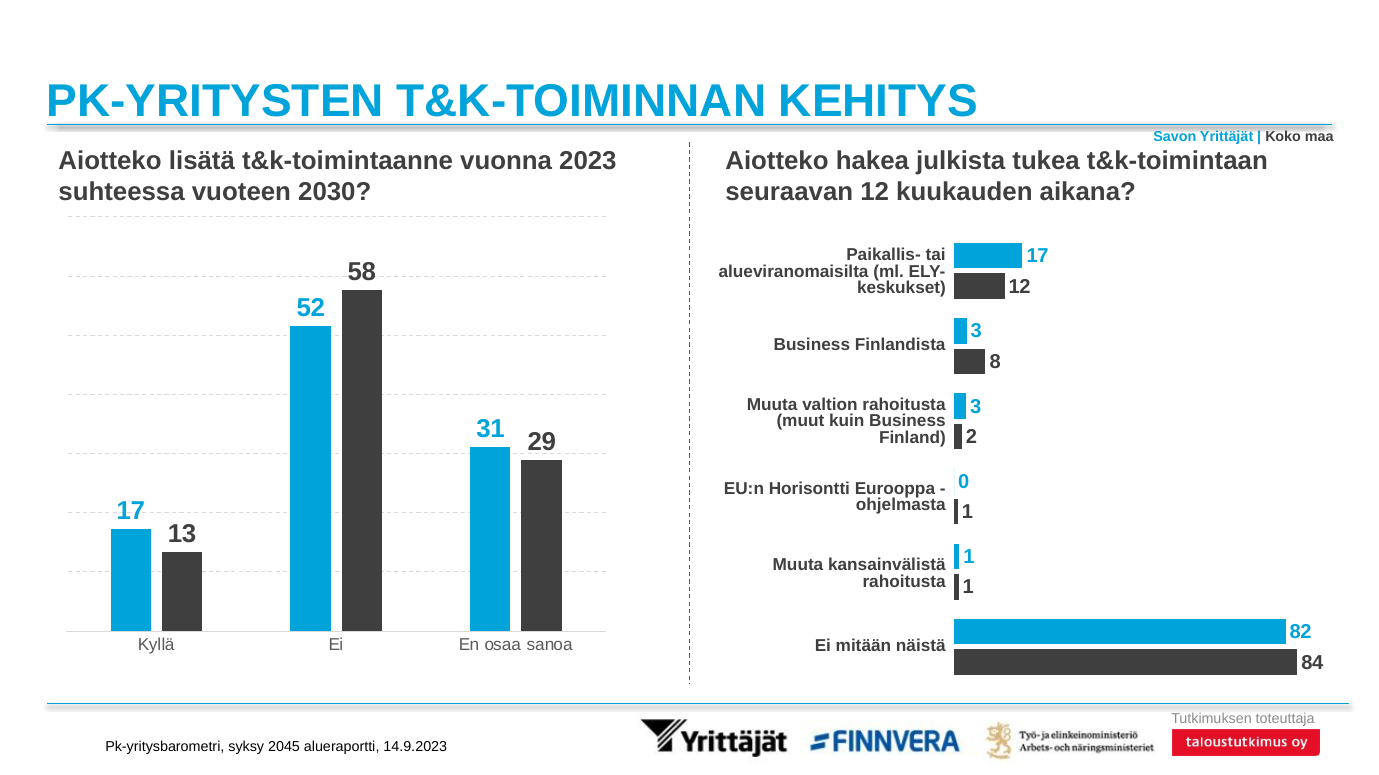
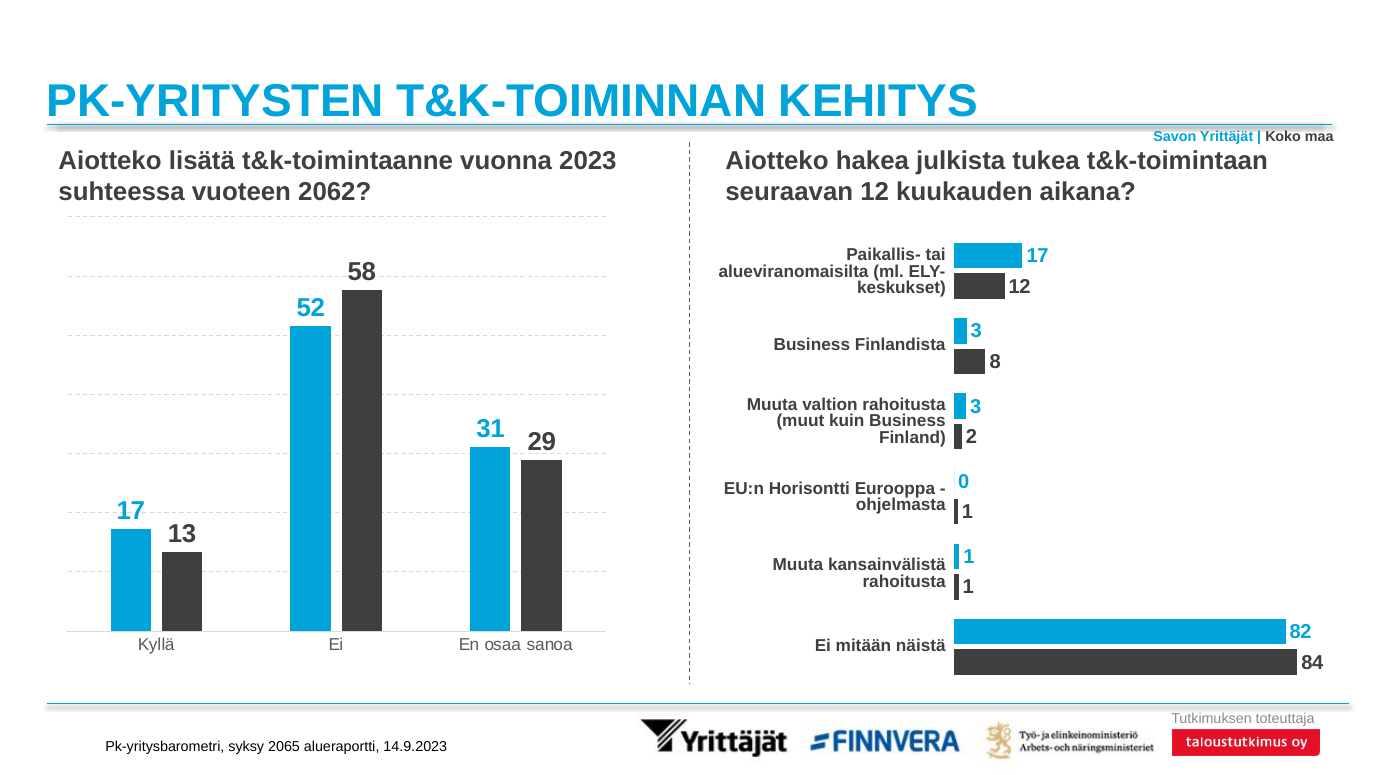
2030: 2030 -> 2062 (335, 192)
2045: 2045 -> 2065 (284, 748)
